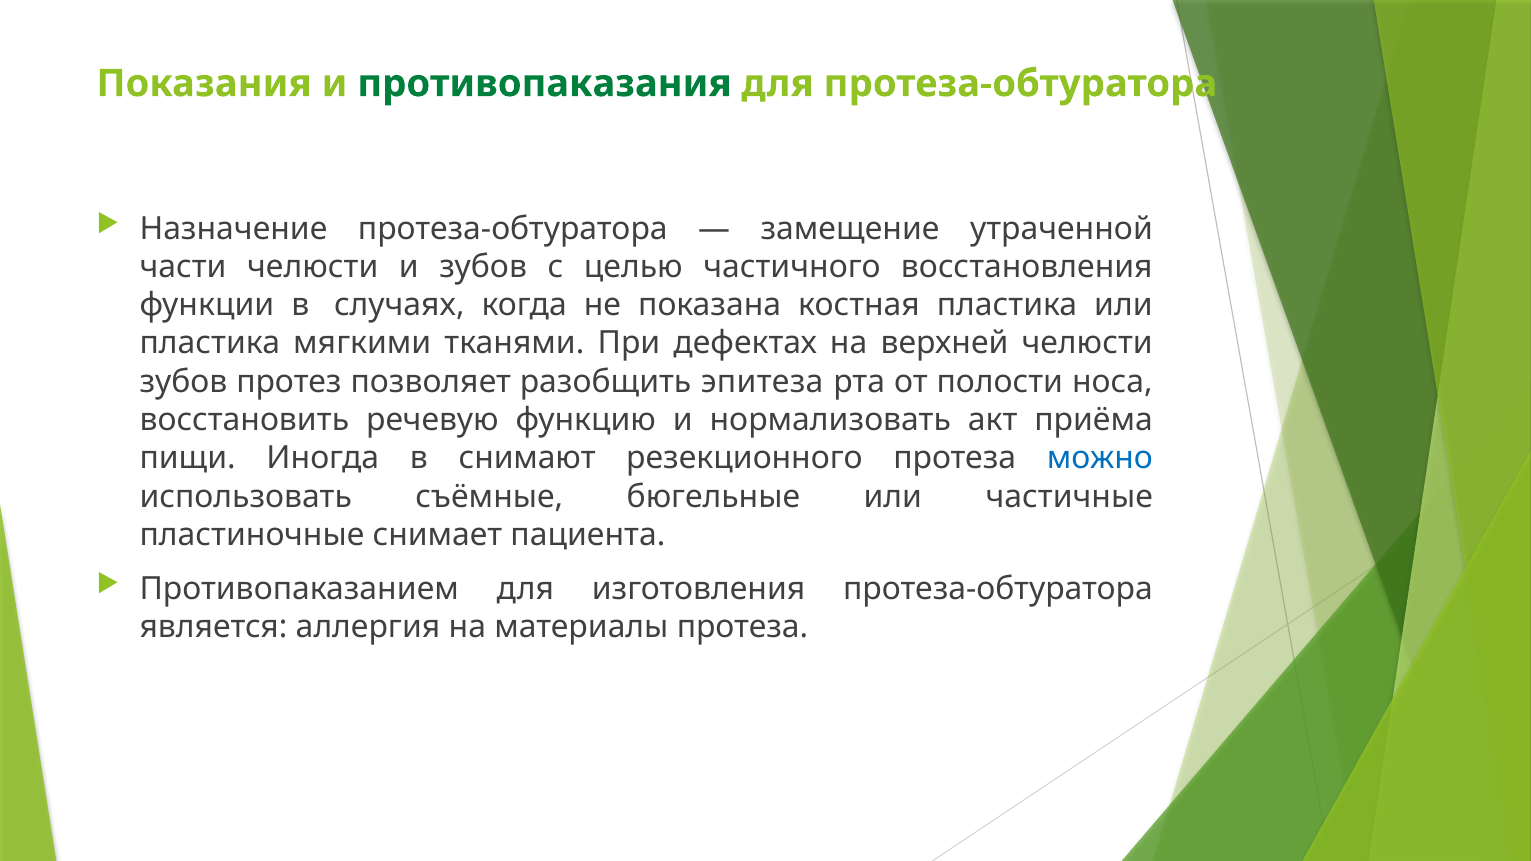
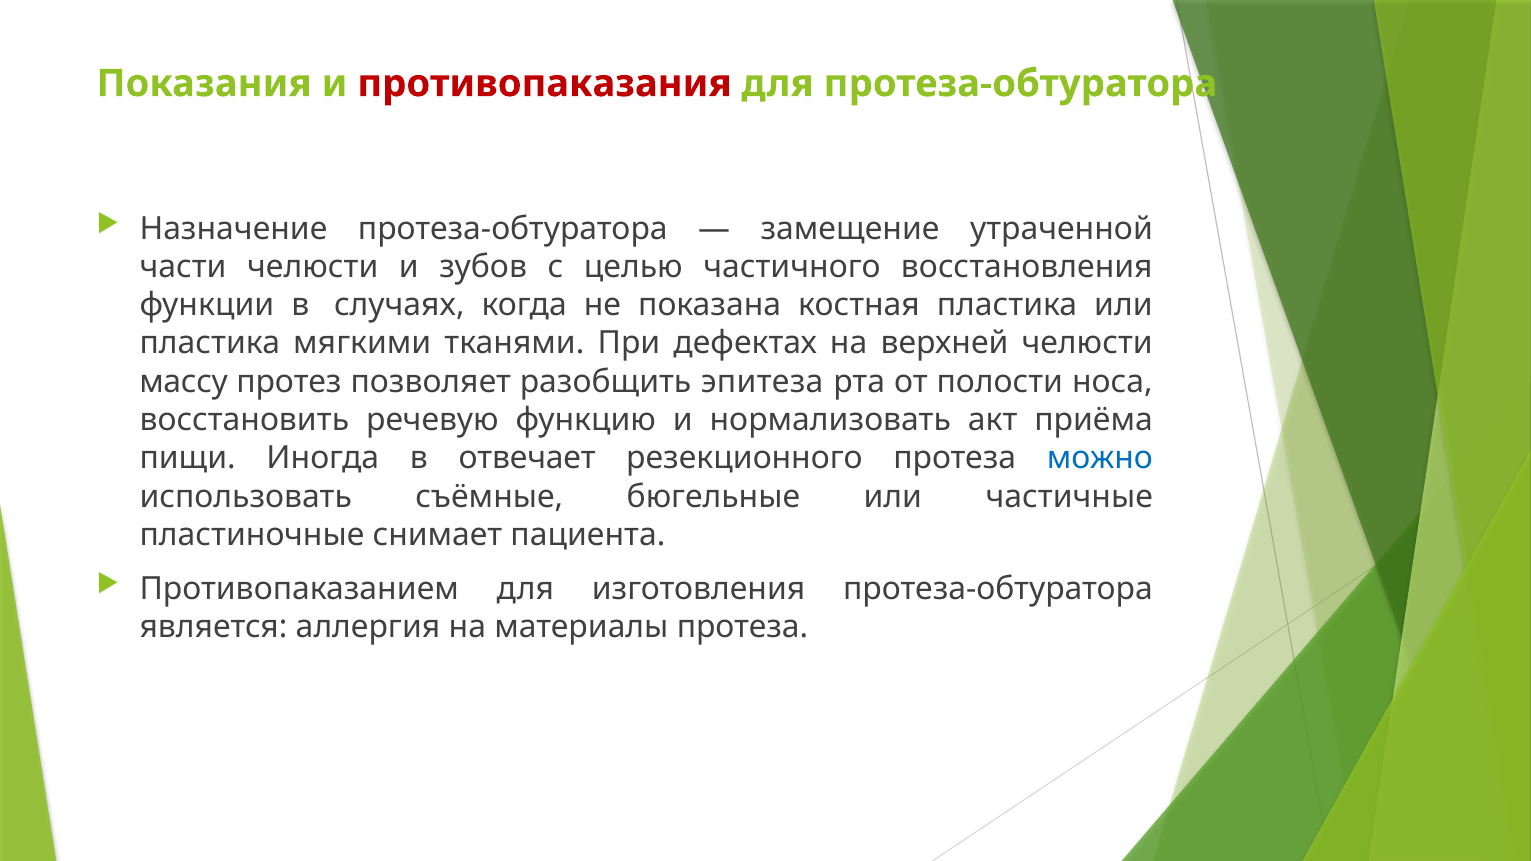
противопаказания colour: green -> red (544, 84)
зубов: зубов -> массу (184, 382)
снимают: снимают -> отвечает (527, 458)
